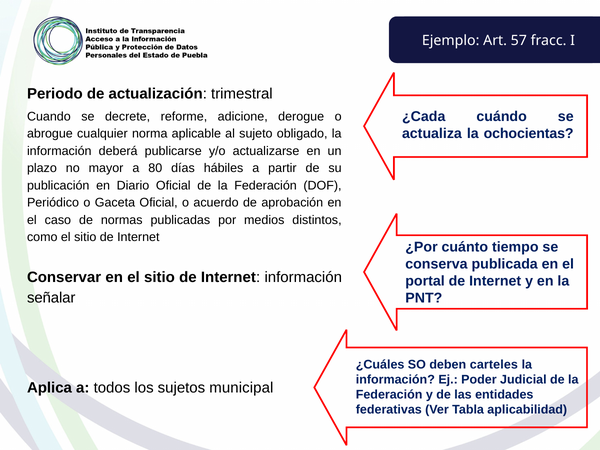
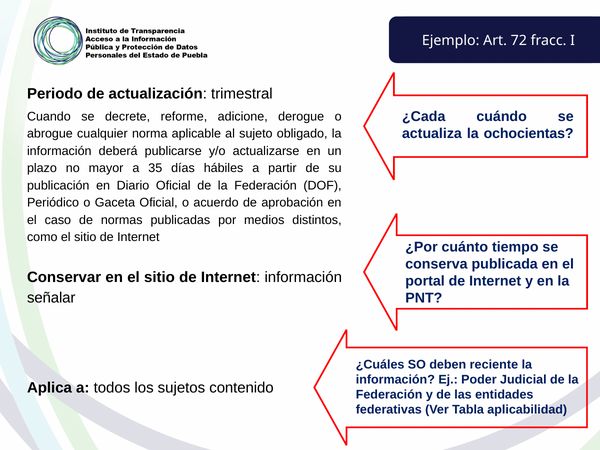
57: 57 -> 72 (519, 41)
80: 80 -> 35 (155, 168)
carteles: carteles -> reciente (494, 365)
municipal: municipal -> contenido (241, 388)
